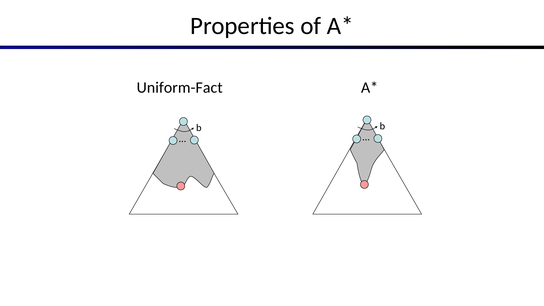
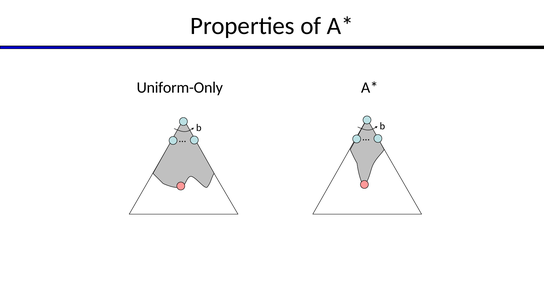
Uniform-Fact: Uniform-Fact -> Uniform-Only (180, 87)
